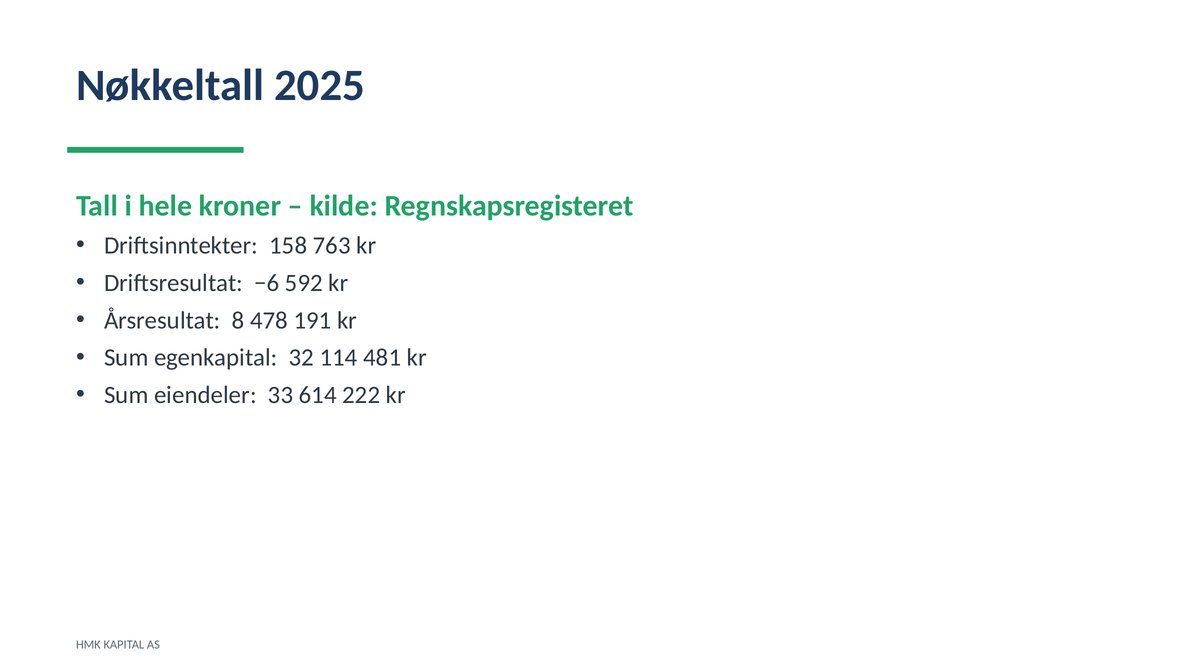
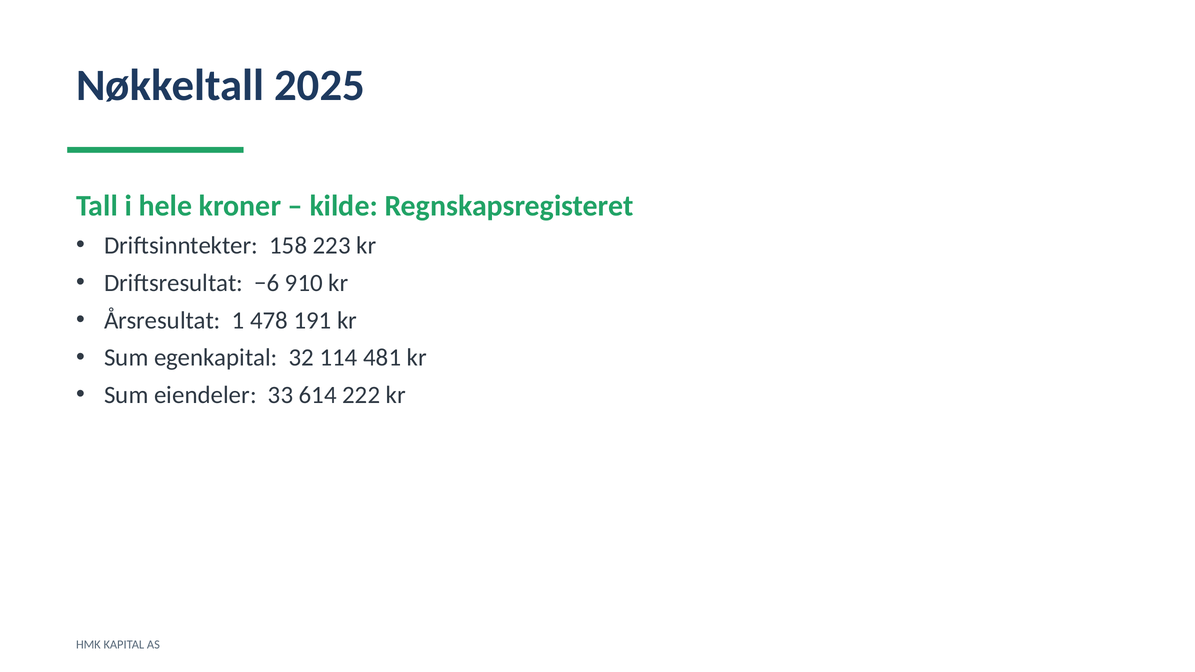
763: 763 -> 223 (332, 246)
592: 592 -> 910 (304, 283)
8: 8 -> 1 (238, 320)
